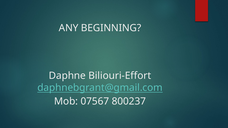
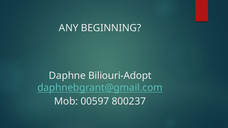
Biliouri-Effort: Biliouri-Effort -> Biliouri-Adopt (120, 76)
07567: 07567 -> 00597 (95, 101)
